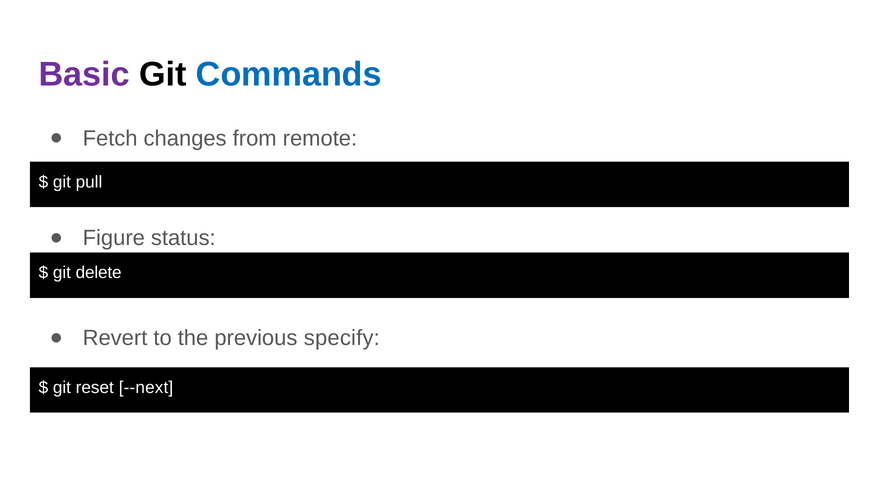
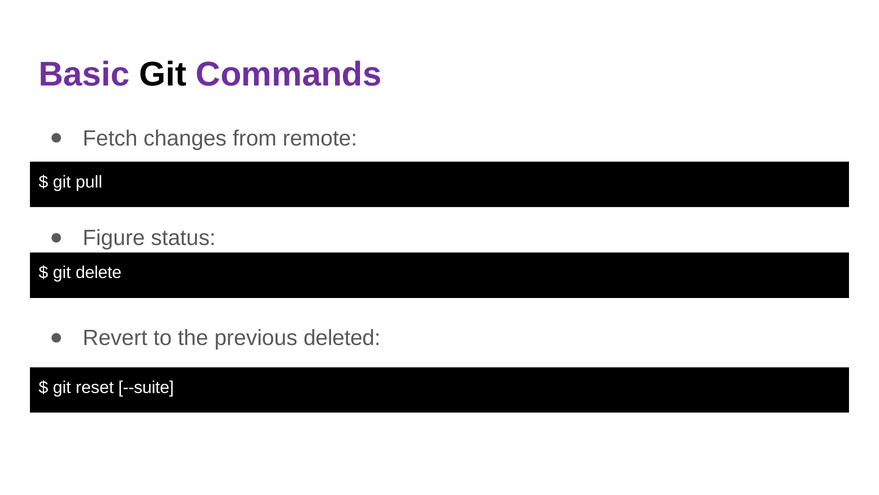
Commands colour: blue -> purple (289, 74)
specify: specify -> deleted (342, 338)
--next: --next -> --suite (146, 387)
